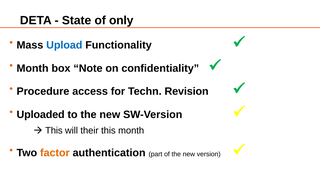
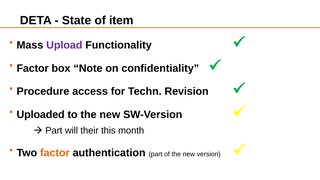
only: only -> item (121, 20)
Upload colour: blue -> purple (64, 45)
Month: Month -> Factor (33, 68)
This: This -> Part (54, 130)
